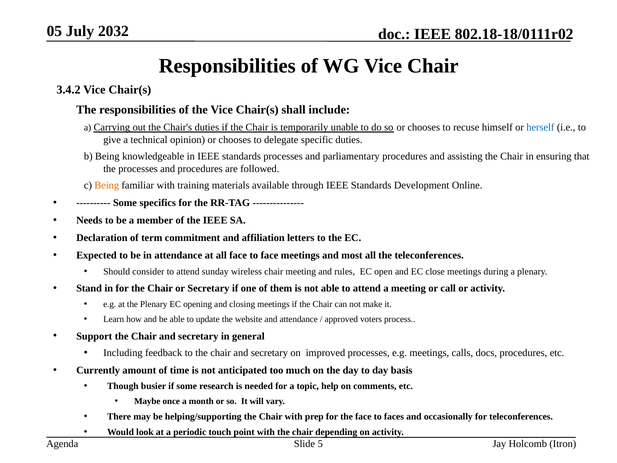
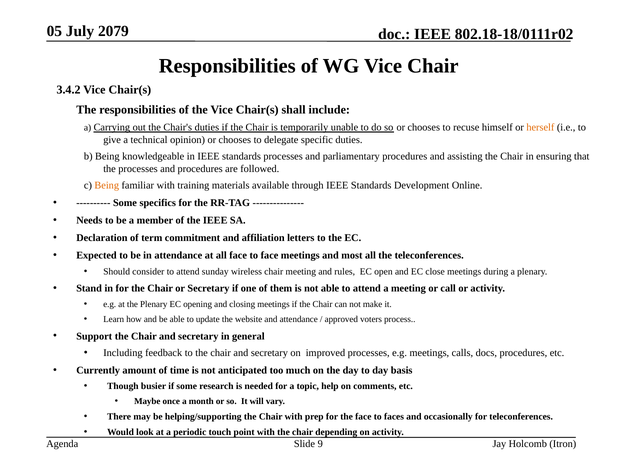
2032: 2032 -> 2079 (113, 31)
herself colour: blue -> orange (540, 127)
5: 5 -> 9 (320, 444)
